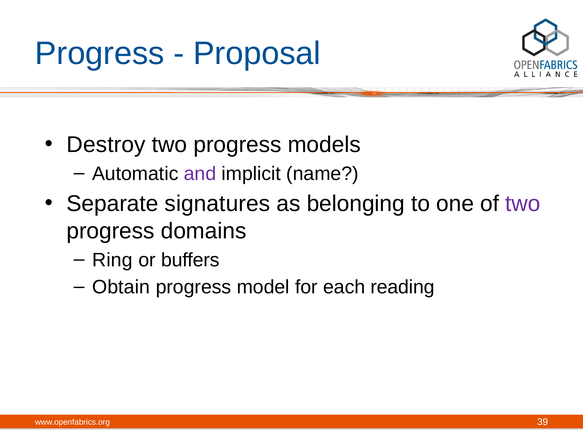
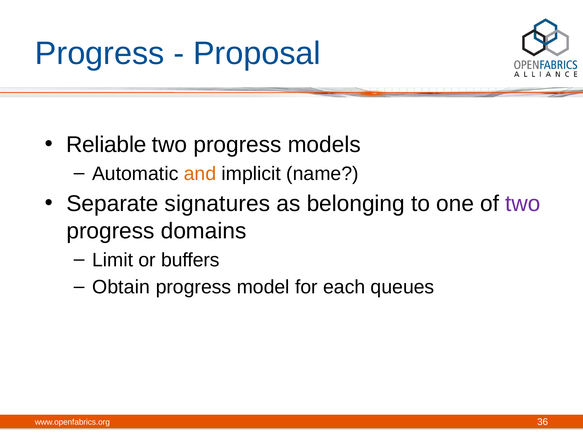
Destroy: Destroy -> Reliable (106, 144)
and colour: purple -> orange (200, 173)
Ring: Ring -> Limit (113, 260)
reading: reading -> queues (402, 287)
39: 39 -> 36 (543, 421)
